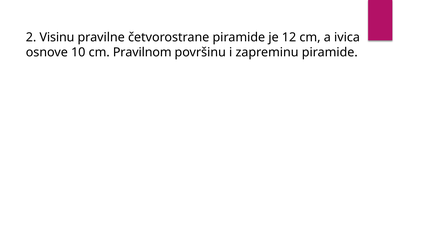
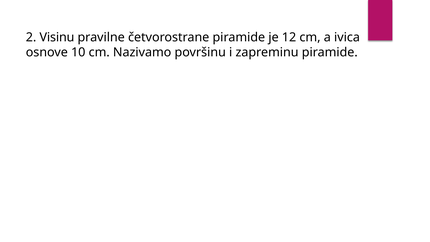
Pravilnom: Pravilnom -> Nazivamo (142, 52)
